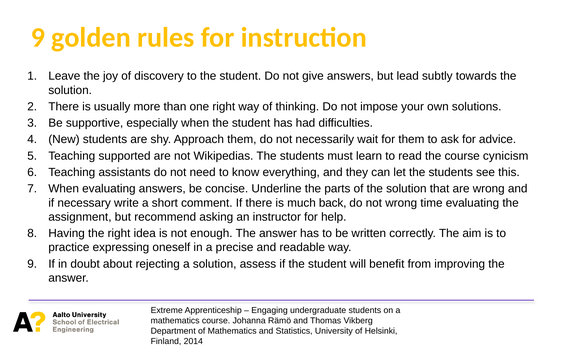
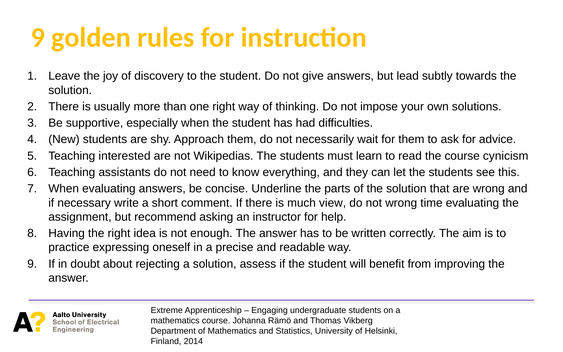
supported: supported -> interested (125, 156)
back: back -> view (333, 203)
